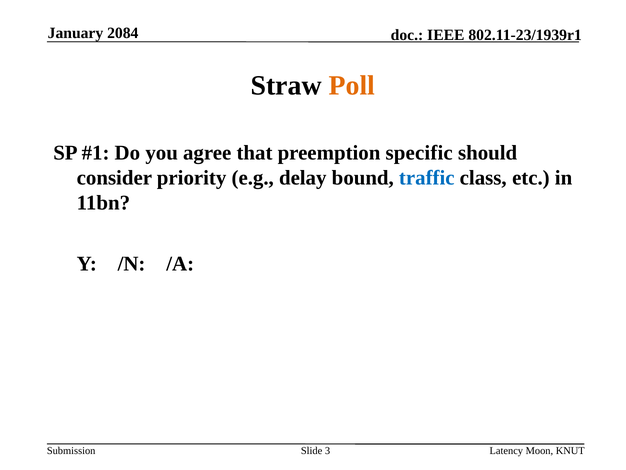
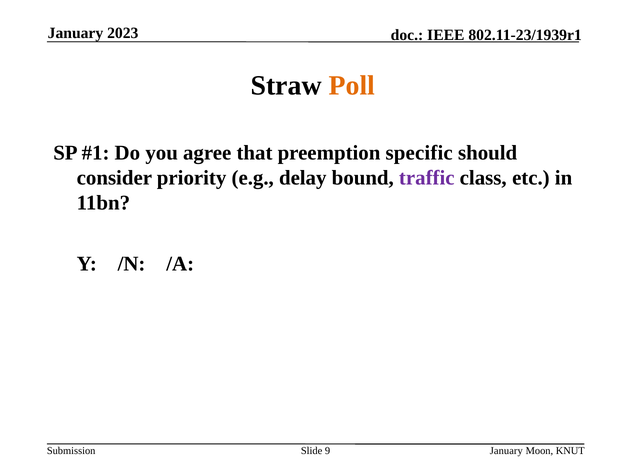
2084: 2084 -> 2023 (123, 33)
traffic colour: blue -> purple (427, 178)
3: 3 -> 9 (328, 450)
Latency: Latency -> January (506, 450)
